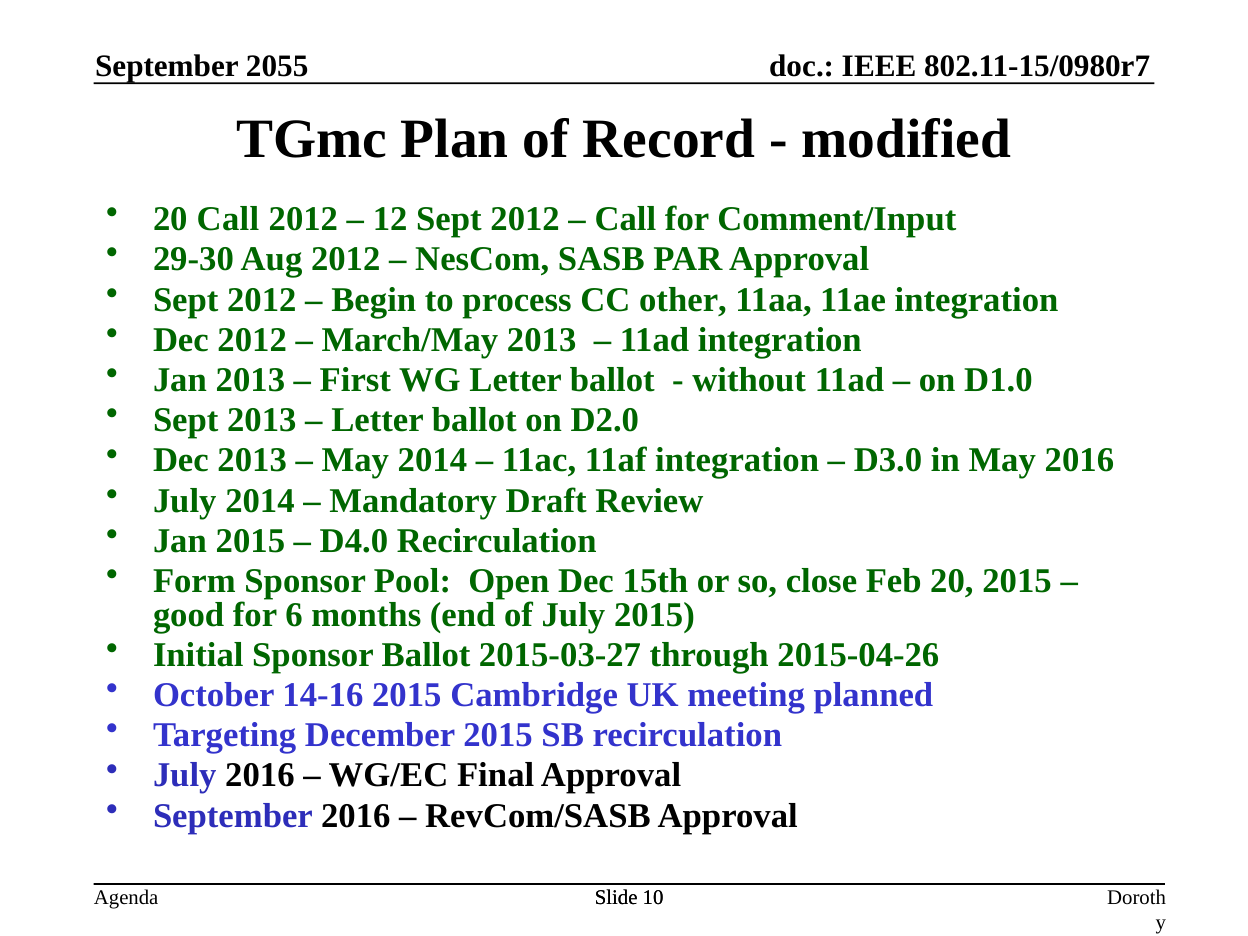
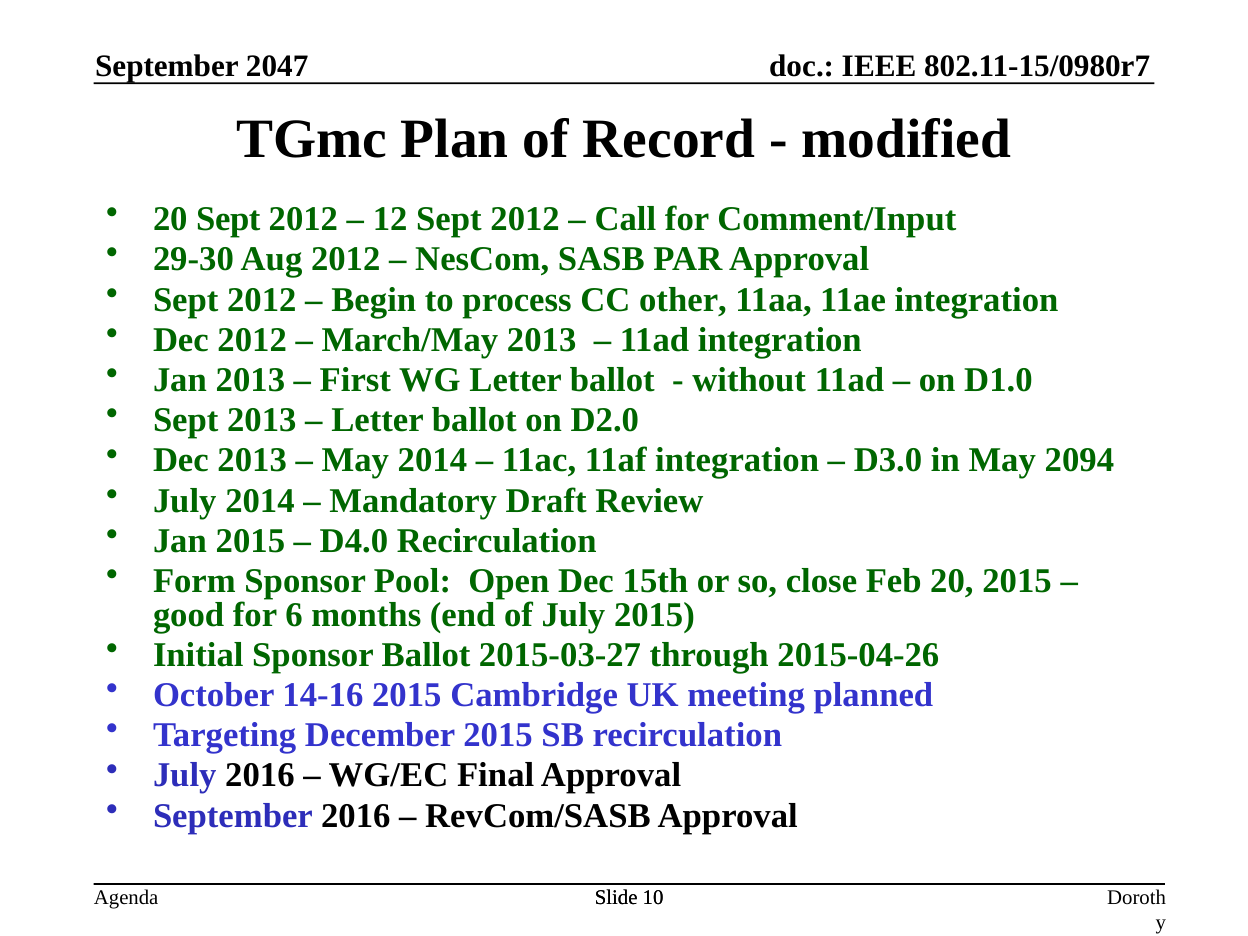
2055: 2055 -> 2047 (277, 67)
20 Call: Call -> Sept (228, 219)
May 2016: 2016 -> 2094 (1079, 461)
